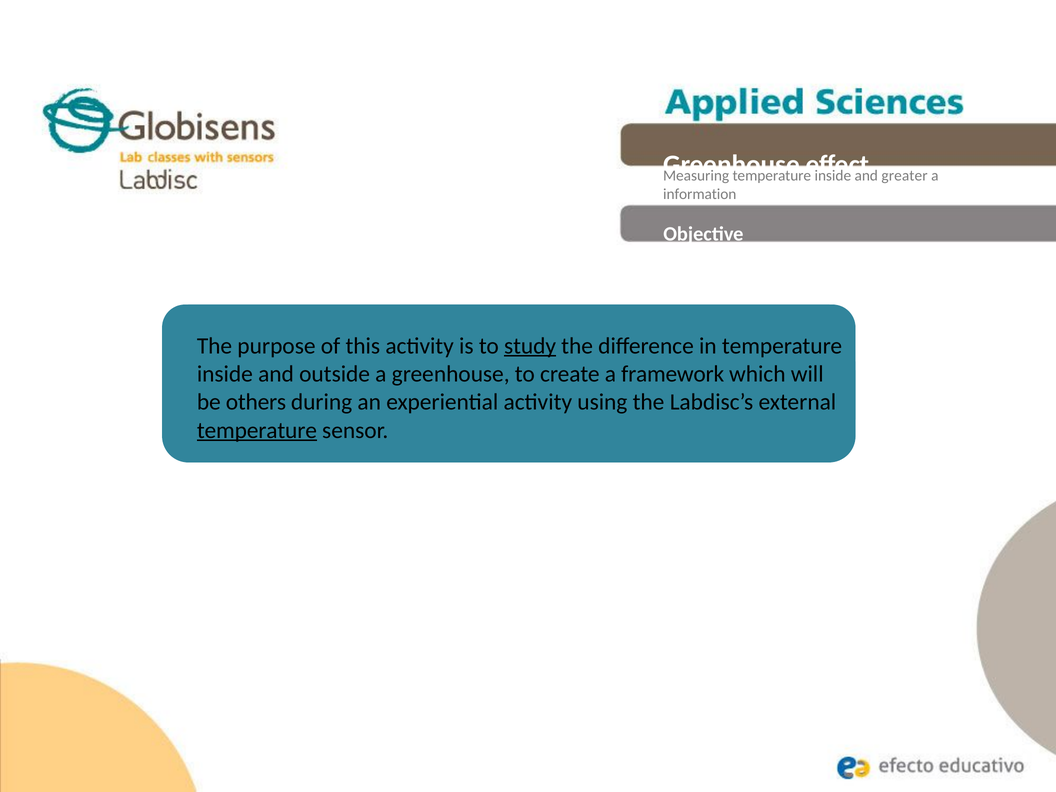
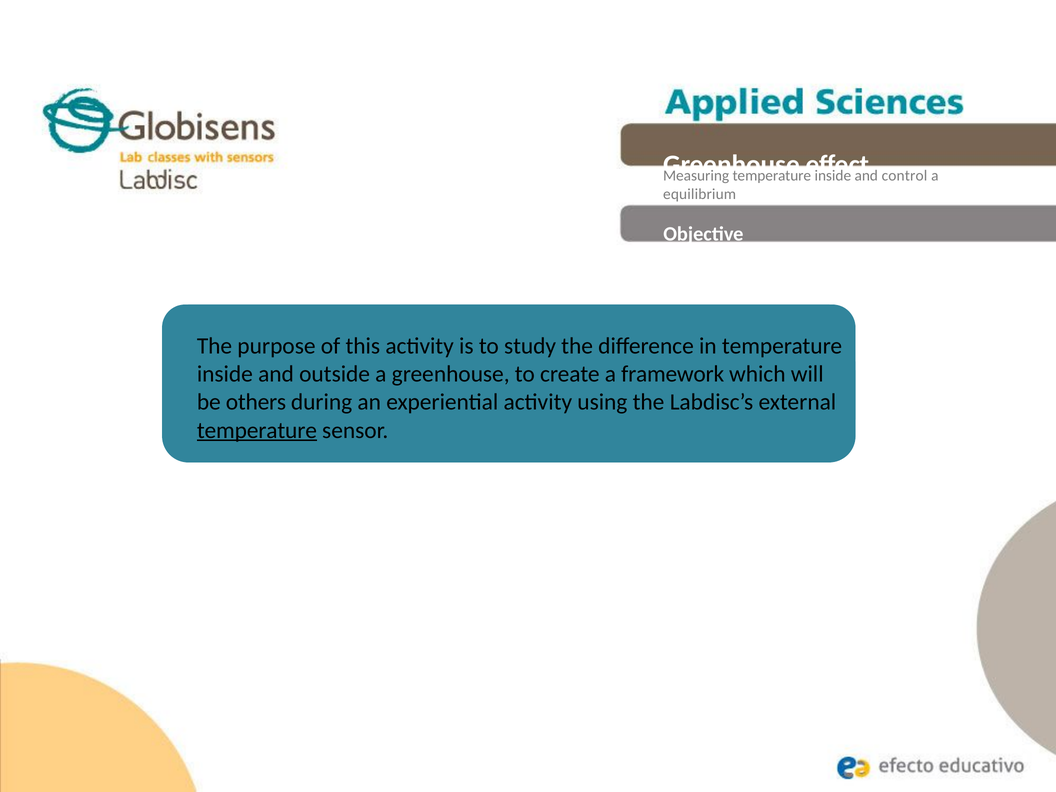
greater: greater -> control (905, 176)
information: information -> equilibrium (700, 194)
study underline: present -> none (530, 346)
